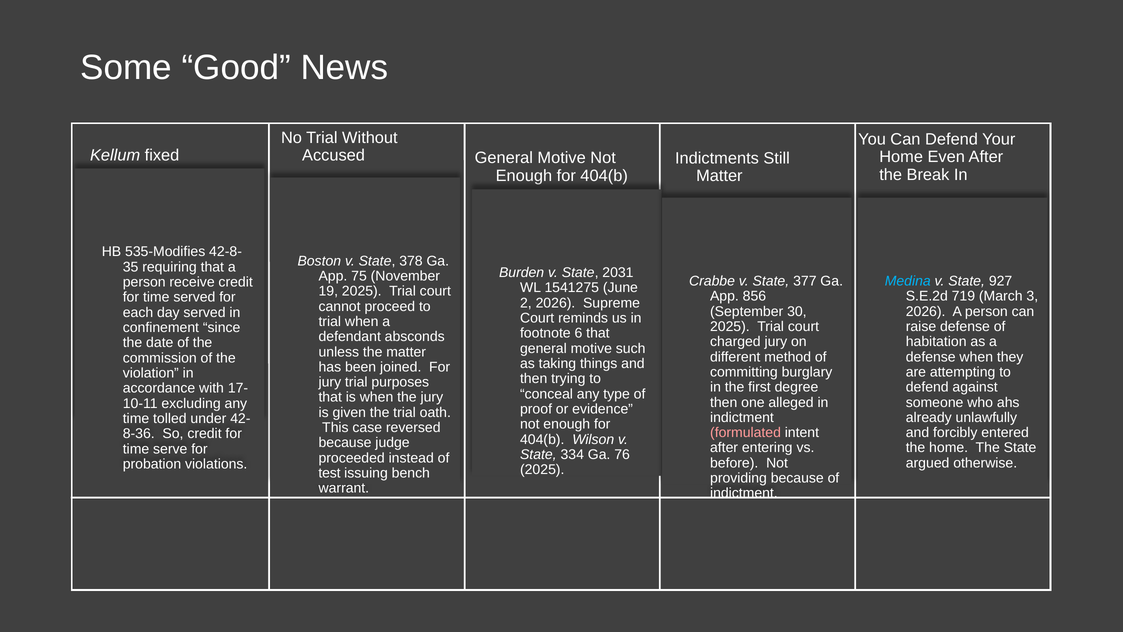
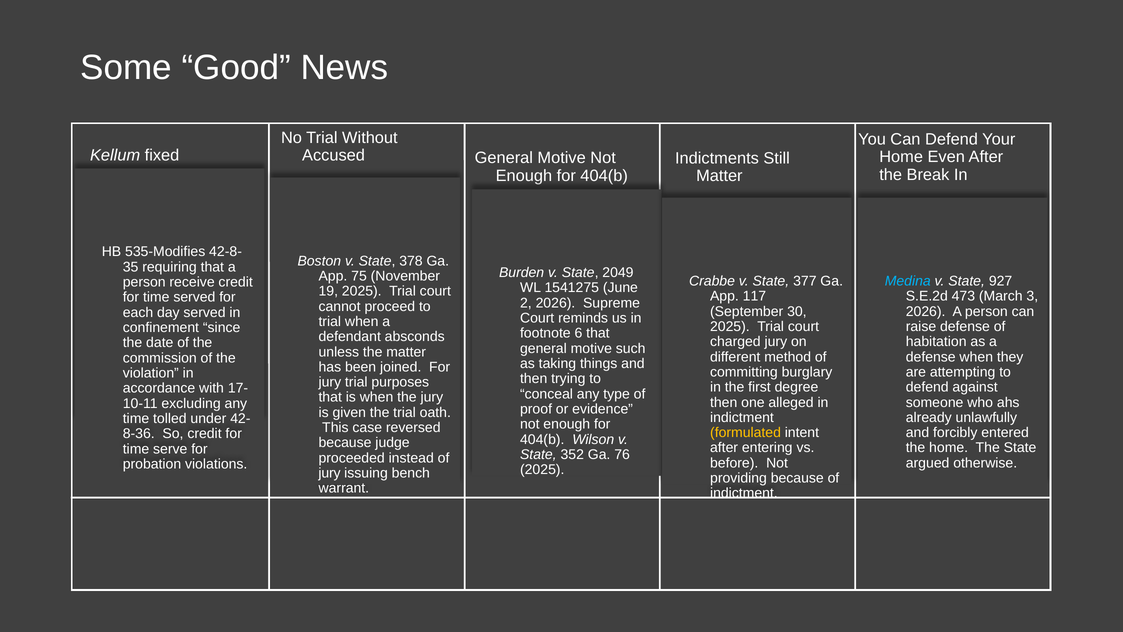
2031: 2031 -> 2049 (618, 272)
856: 856 -> 117 (754, 296)
719: 719 -> 473 (963, 296)
formulated colour: pink -> yellow (746, 432)
334: 334 -> 352 (572, 454)
test: test -> jury (330, 473)
